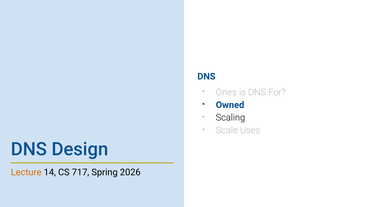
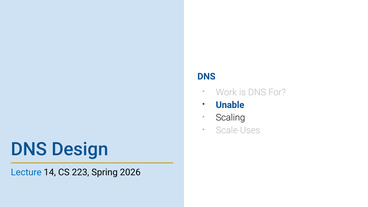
Ones: Ones -> Work (226, 92)
Owned: Owned -> Unable (230, 105)
Lecture colour: orange -> blue (26, 172)
717: 717 -> 223 (81, 172)
